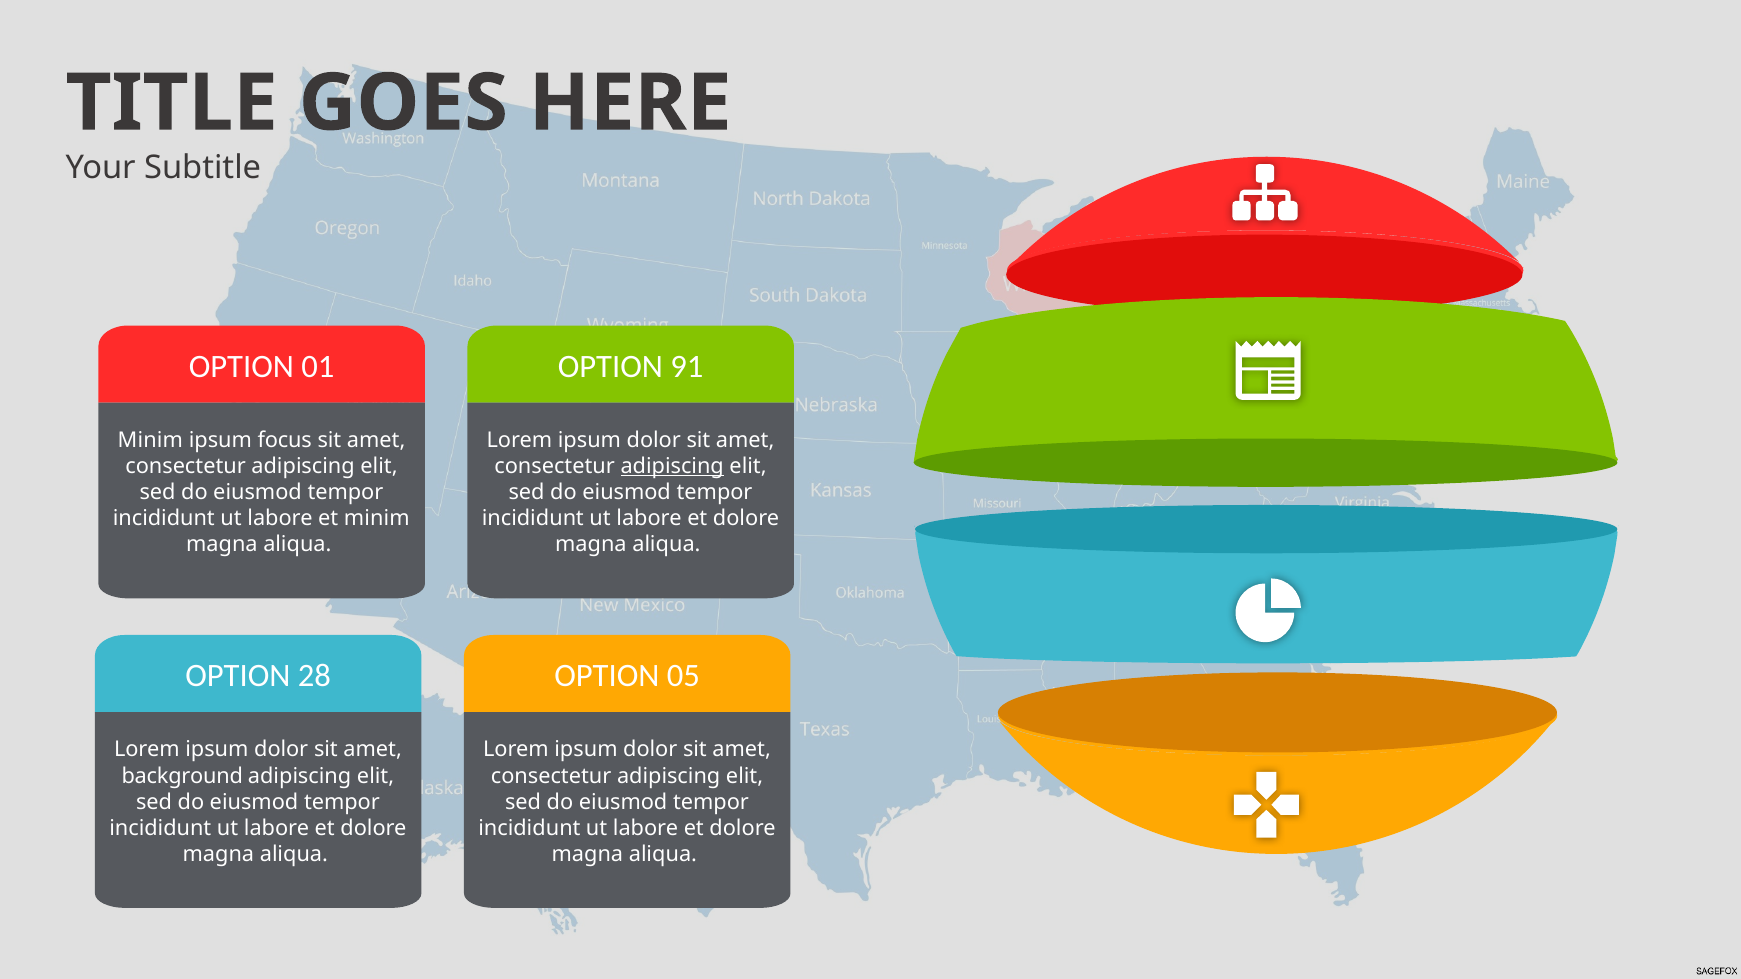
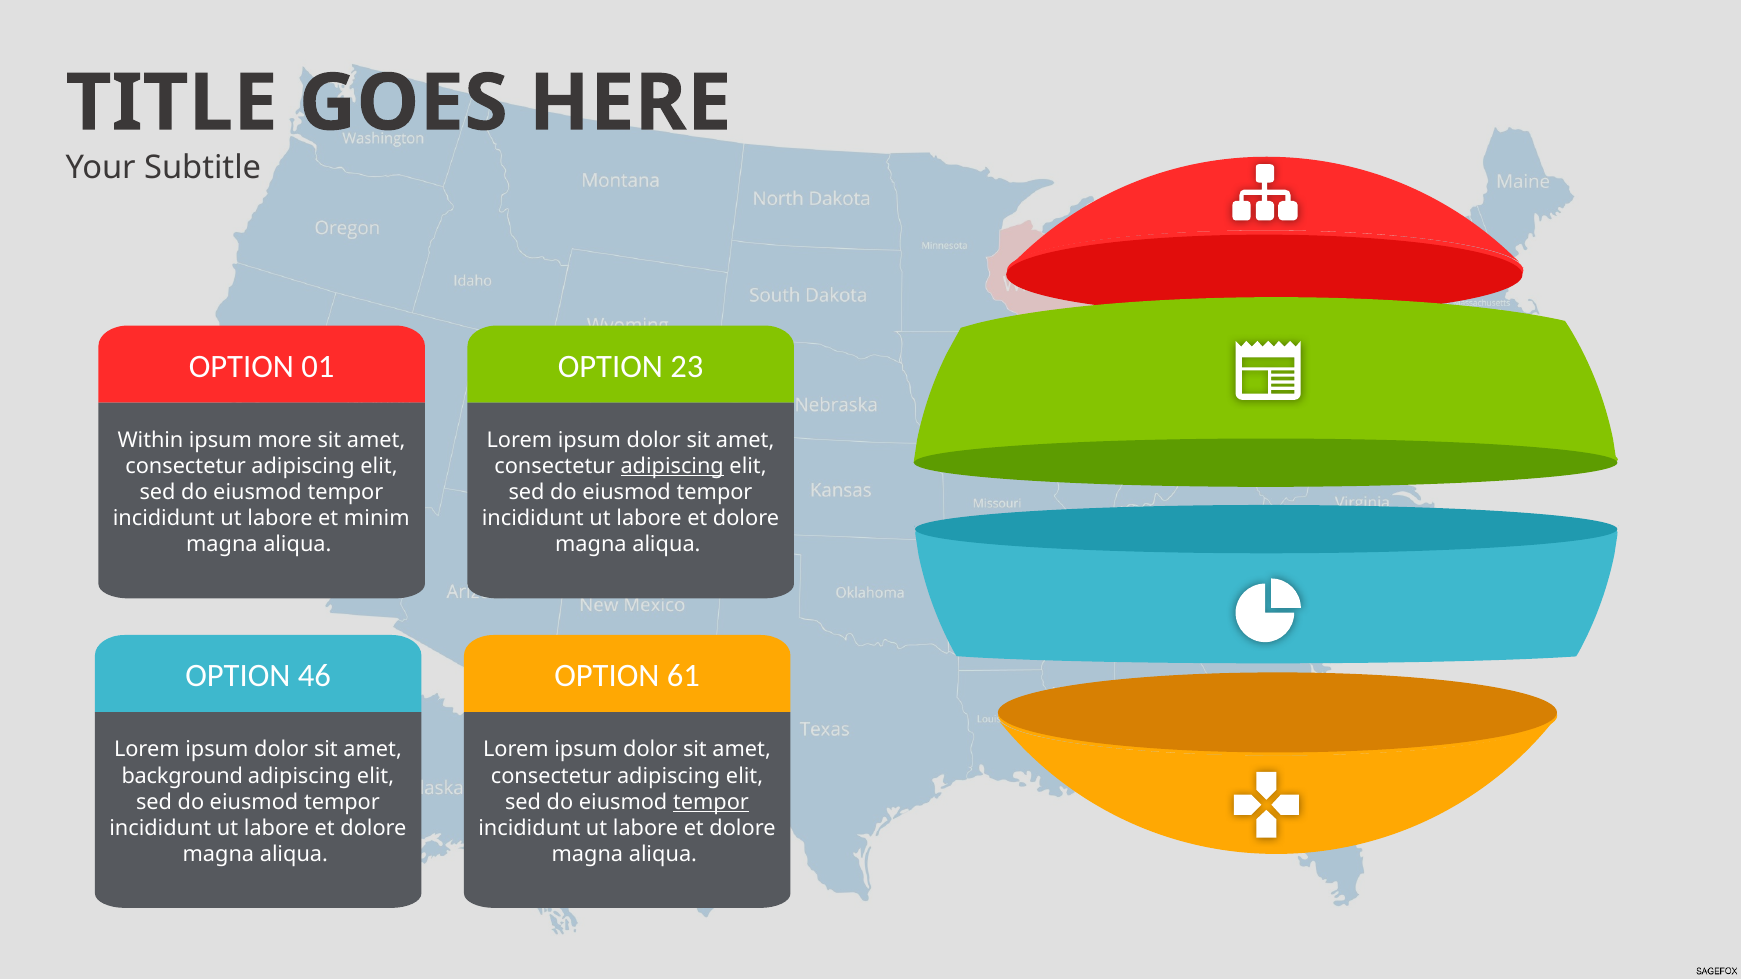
91: 91 -> 23 (687, 366)
Minim: Minim -> Within (150, 440)
focus: focus -> more (285, 440)
28: 28 -> 46 (314, 676)
05: 05 -> 61 (683, 676)
tempor underline: none -> present (711, 802)
